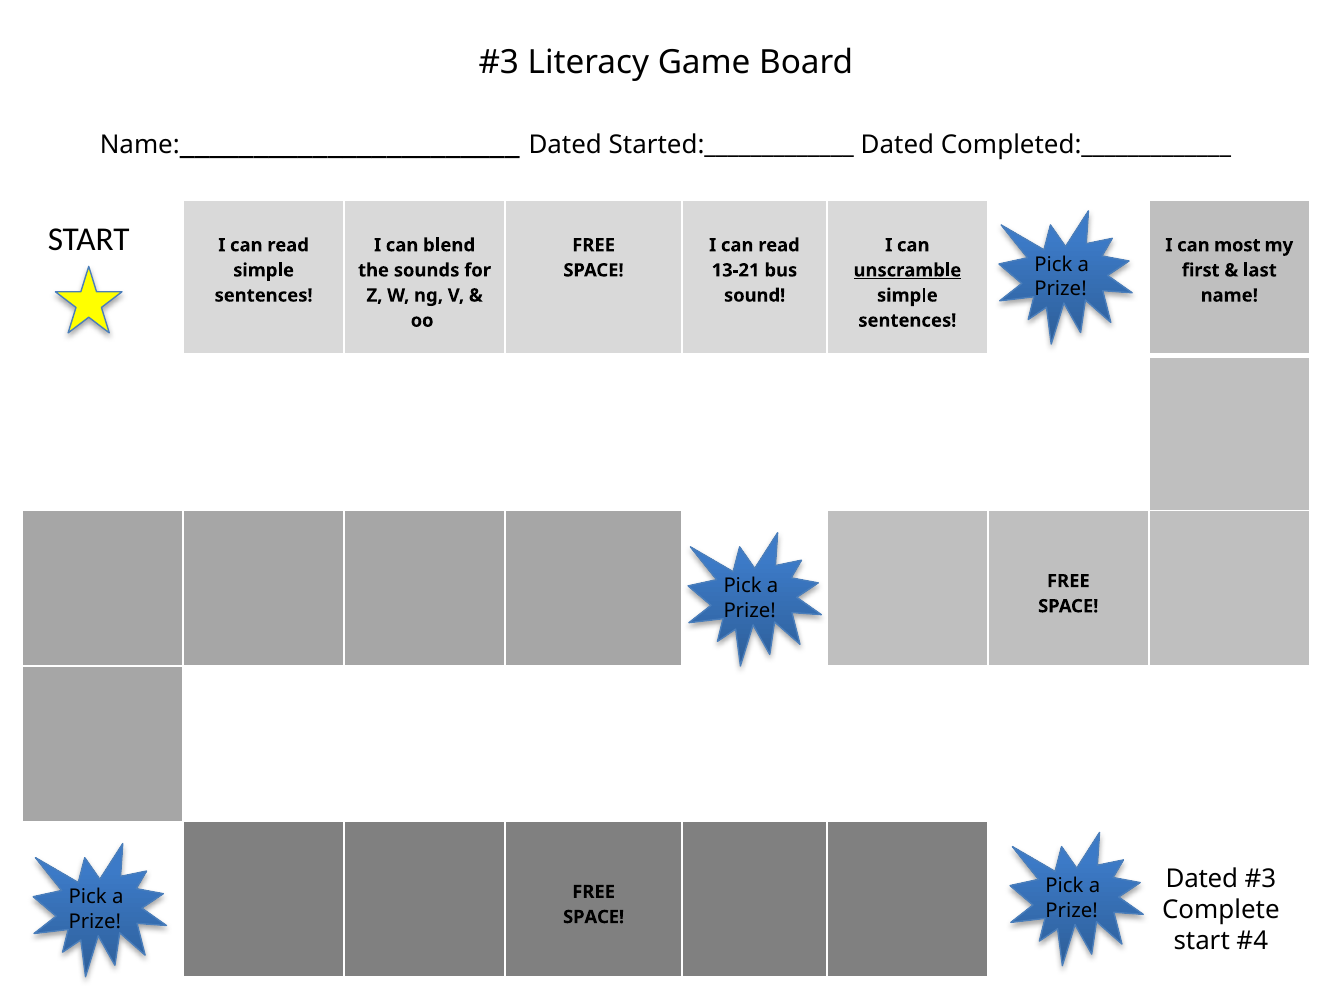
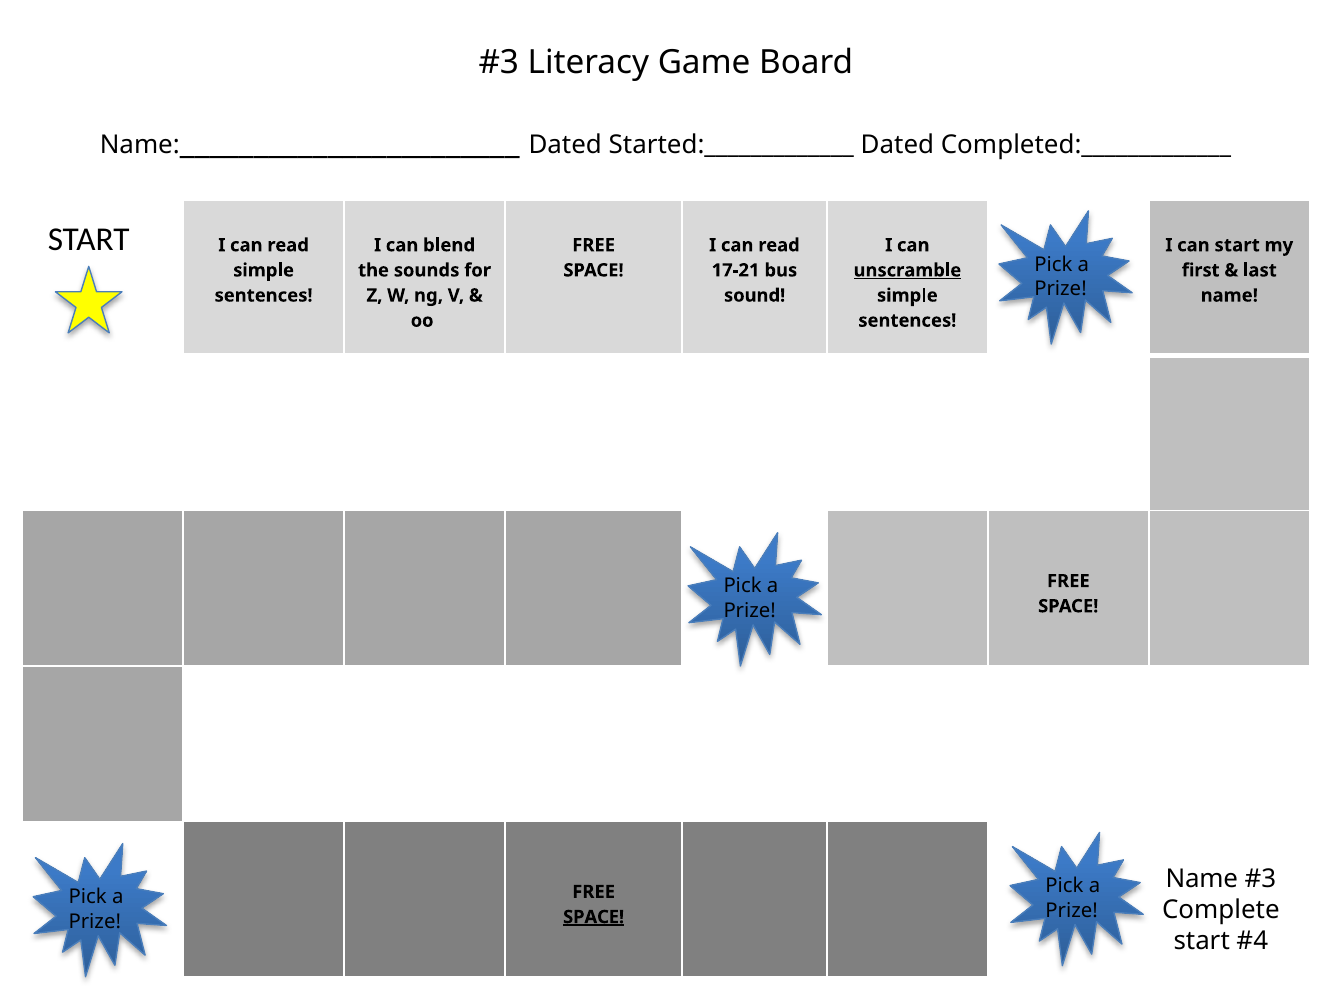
can most: most -> start (1237, 245)
13-21: 13-21 -> 17-21 (736, 270)
Dated: Dated -> Name (1202, 879)
SPACE underline: none -> present (594, 917)
